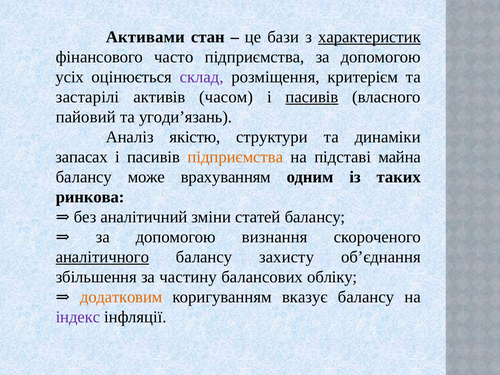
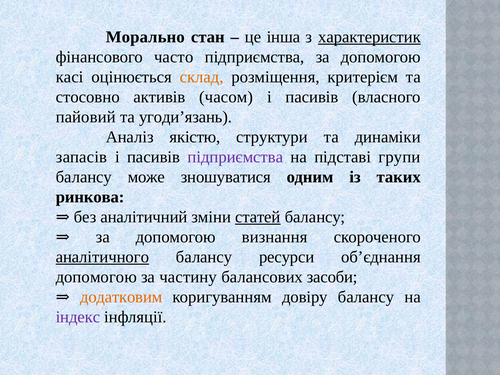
Активами: Активами -> Морально (145, 37)
бази: бази -> інша (283, 37)
усіх: усіх -> касі (70, 77)
склад colour: purple -> orange (202, 77)
застарілі: застарілі -> стосовно (88, 97)
пасивів underline: present -> none (312, 97)
запасах: запасах -> запасів (82, 157)
підприємства colour: orange -> purple (235, 157)
майна: майна -> групи (399, 157)
врахуванням: врахуванням -> зношуватися (226, 177)
статей underline: none -> present (258, 217)
захисту: захисту -> ресурси (287, 257)
збільшення: збільшення -> допомогою (96, 277)
обліку: обліку -> засоби (332, 277)
вказує: вказує -> довіру (305, 297)
